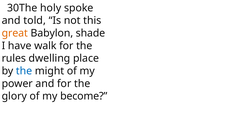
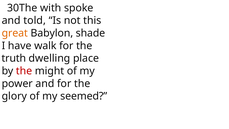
holy: holy -> with (51, 8)
rules: rules -> truth (14, 58)
the colour: blue -> red (24, 71)
become: become -> seemed (84, 96)
